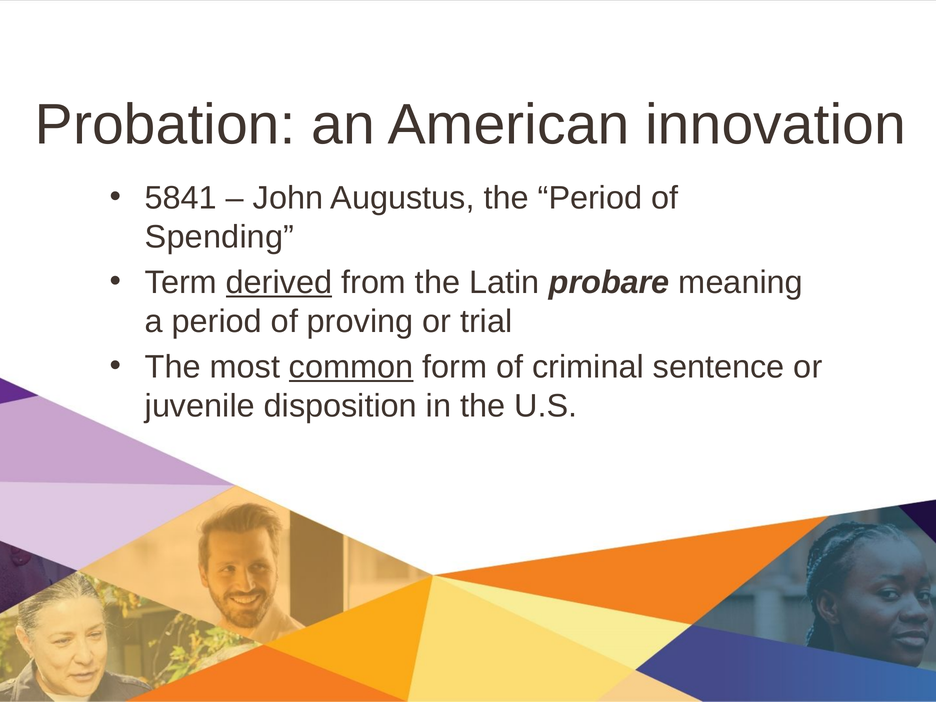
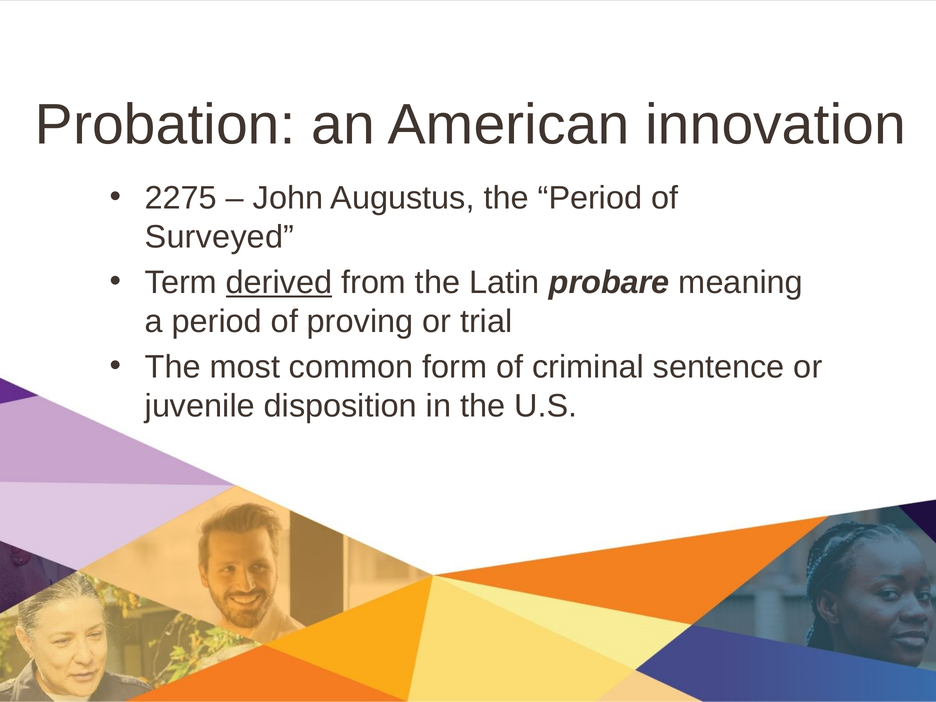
5841: 5841 -> 2275 (181, 198)
Spending: Spending -> Surveyed (220, 237)
common underline: present -> none (351, 367)
